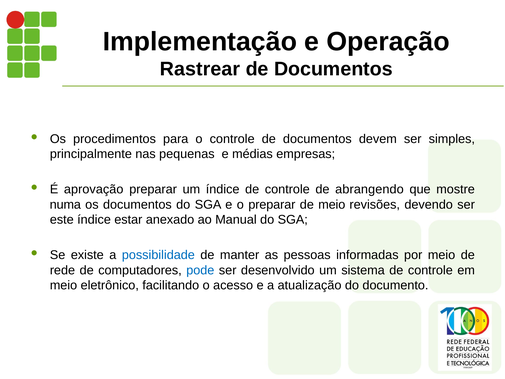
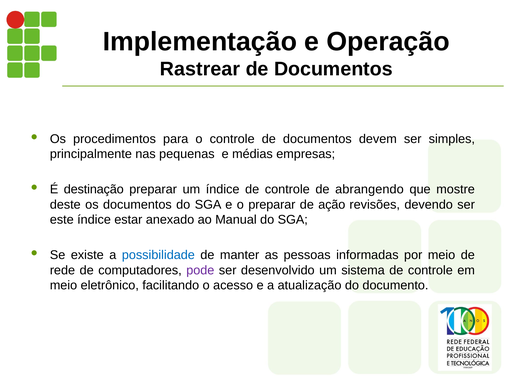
aprovação: aprovação -> destinação (94, 189)
numa: numa -> deste (65, 204)
de meio: meio -> ação (332, 204)
pode colour: blue -> purple (200, 270)
